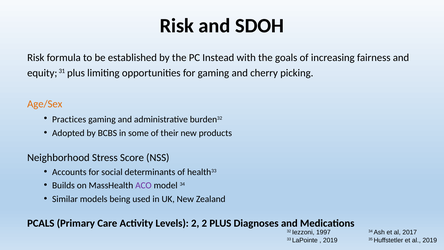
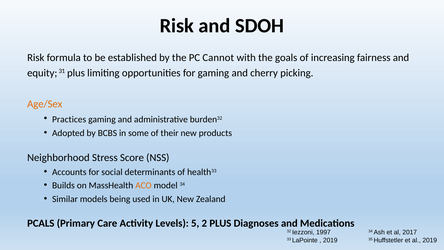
Instead: Instead -> Cannot (218, 58)
ACO colour: purple -> orange (143, 185)
Levels 2: 2 -> 5 (195, 223)
